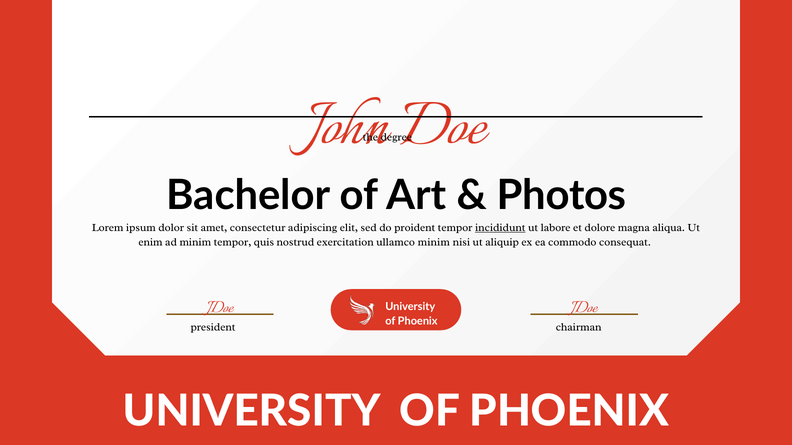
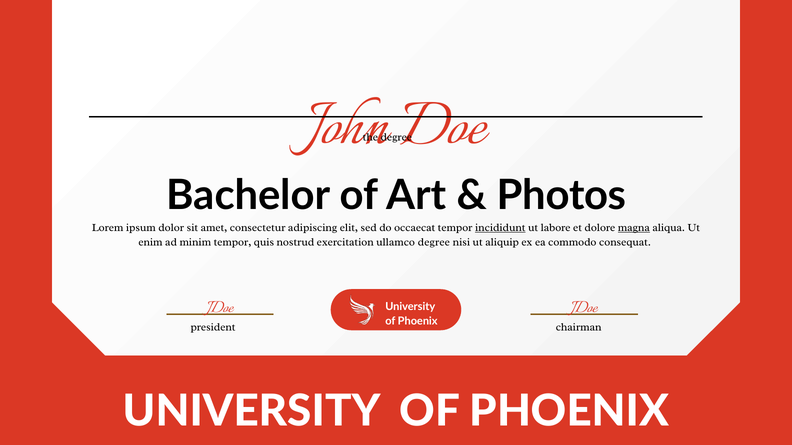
proident: proident -> occaecat (415, 228)
magna underline: none -> present (634, 228)
ullamco minim: minim -> degree (434, 242)
